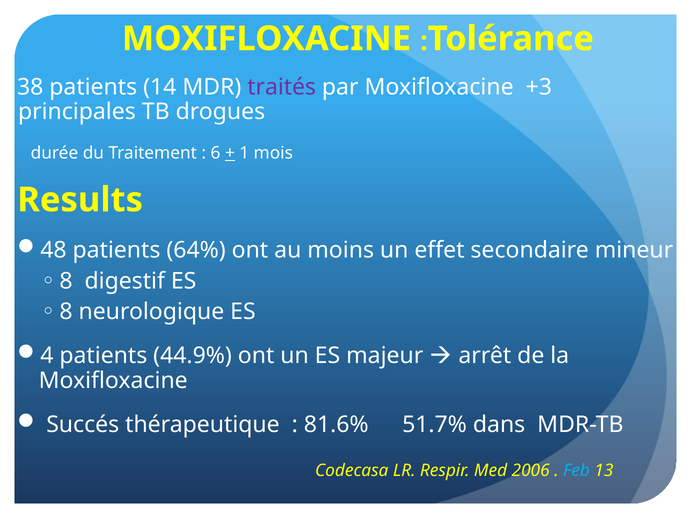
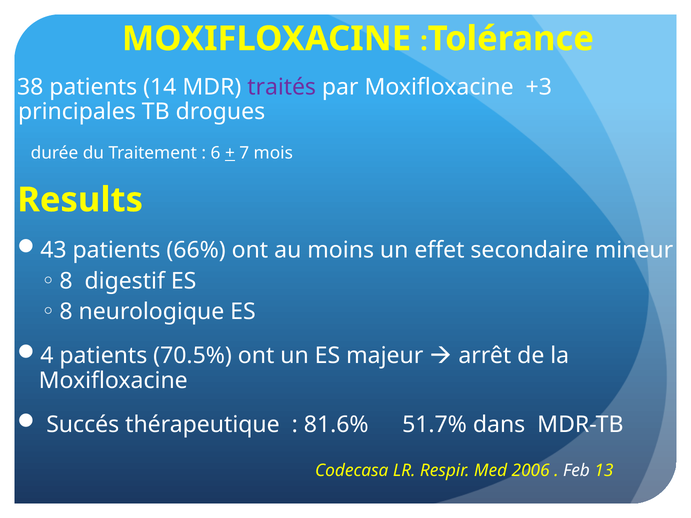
1: 1 -> 7 (244, 153)
48: 48 -> 43 (53, 250)
64%: 64% -> 66% (196, 250)
44.9%: 44.9% -> 70.5% (193, 356)
Feb colour: light blue -> white (576, 471)
